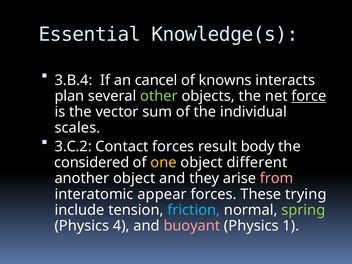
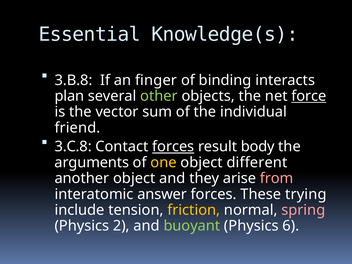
3.B.4: 3.B.4 -> 3.B.8 (73, 80)
cancel: cancel -> finger (156, 80)
knowns: knowns -> binding (225, 80)
scales: scales -> friend (77, 128)
3.C.2: 3.C.2 -> 3.C.8 (73, 147)
forces underline: none -> present (173, 147)
considered: considered -> arguments (92, 162)
appear: appear -> answer (162, 194)
friction colour: light blue -> yellow (194, 210)
spring colour: light green -> pink (303, 210)
4: 4 -> 2 (121, 226)
buoyant colour: pink -> light green (192, 226)
1: 1 -> 6 (291, 226)
